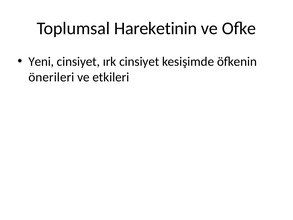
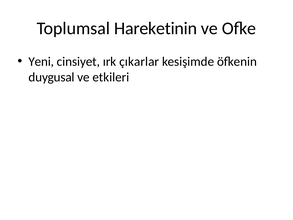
ırk cinsiyet: cinsiyet -> çıkarlar (139, 61)
önerileri: önerileri -> duygusal (52, 77)
